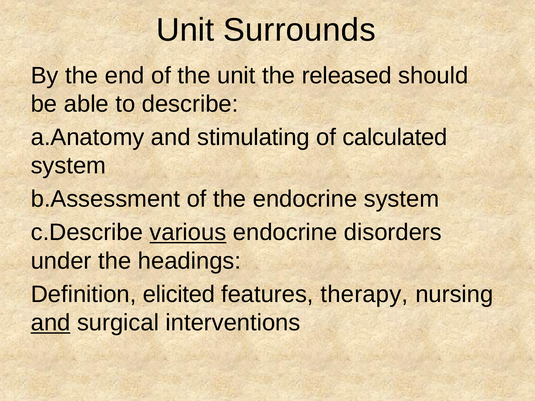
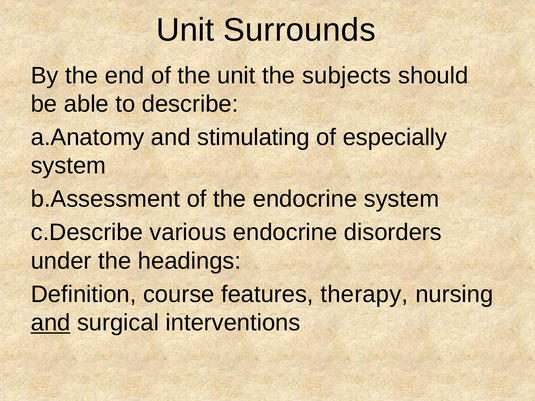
released: released -> subjects (347, 76)
calculated: calculated -> especially (395, 137)
various underline: present -> none (188, 233)
elicited: elicited -> course (179, 294)
